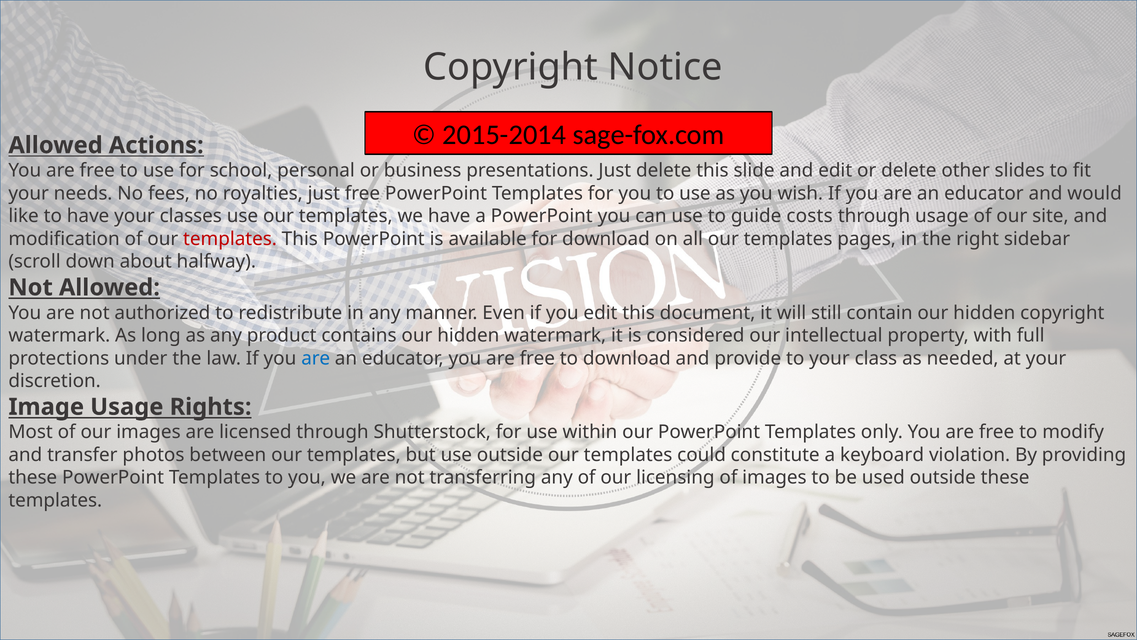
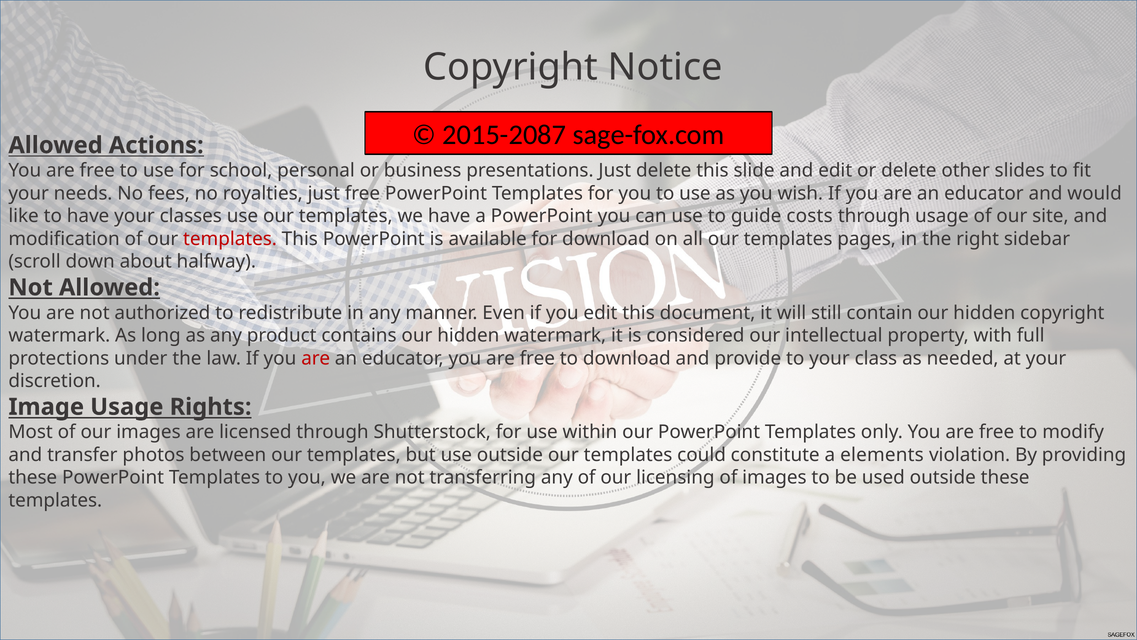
2015-2014: 2015-2014 -> 2015-2087 (504, 135)
are colour: blue -> red (316, 358)
keyboard: keyboard -> elements (882, 455)
